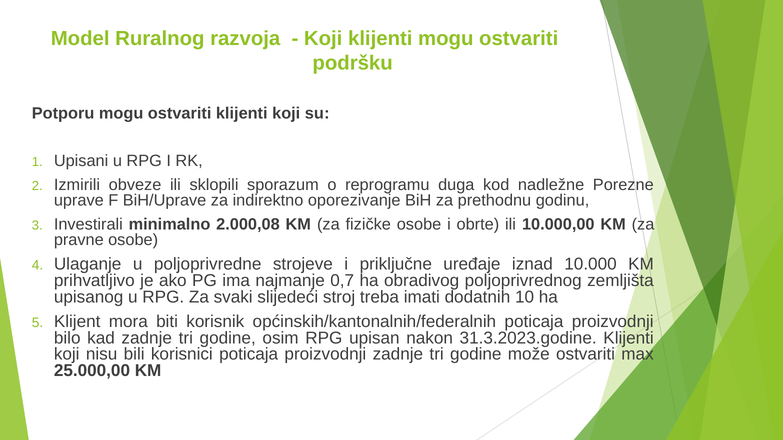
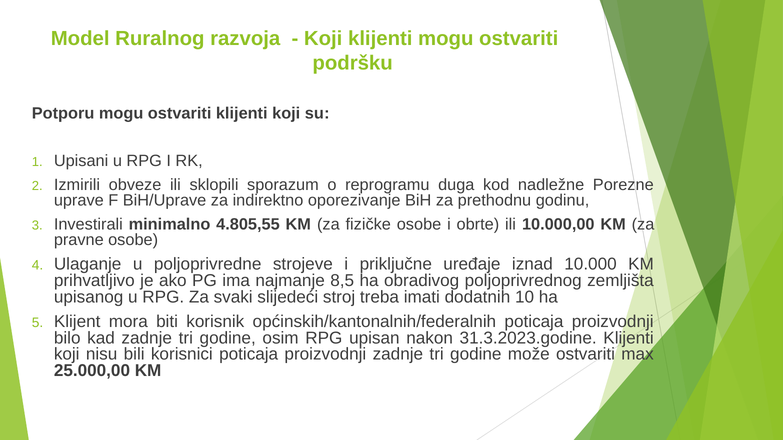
2.000,08: 2.000,08 -> 4.805,55 (248, 224)
0,7: 0,7 -> 8,5 (342, 281)
